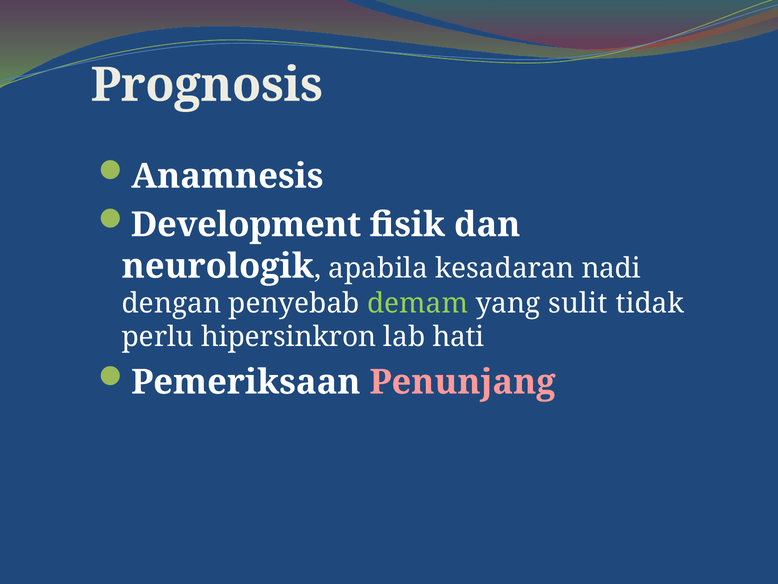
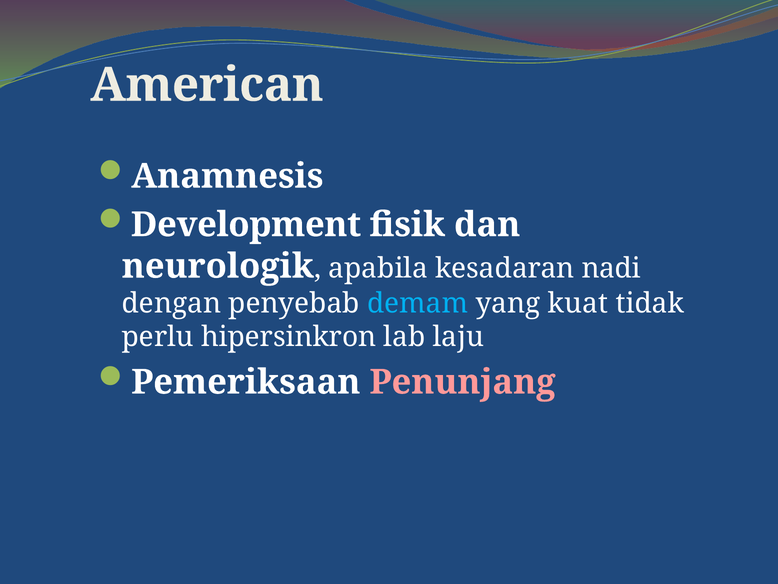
Prognosis: Prognosis -> American (207, 85)
demam colour: light green -> light blue (418, 303)
sulit: sulit -> kuat (578, 303)
hati: hati -> laju (458, 337)
